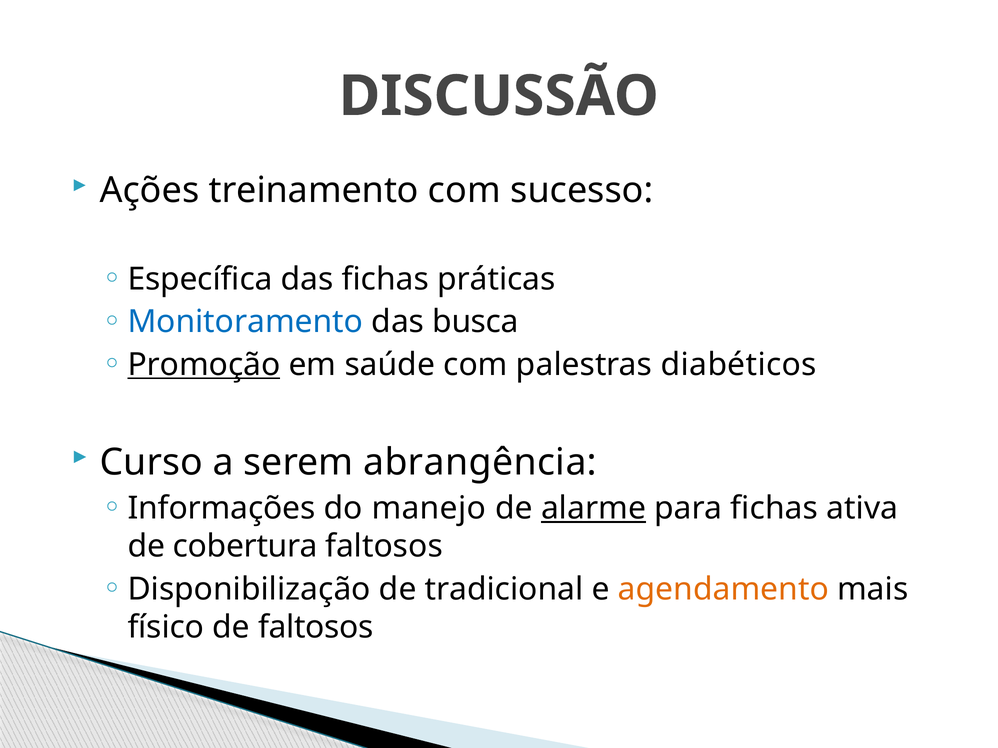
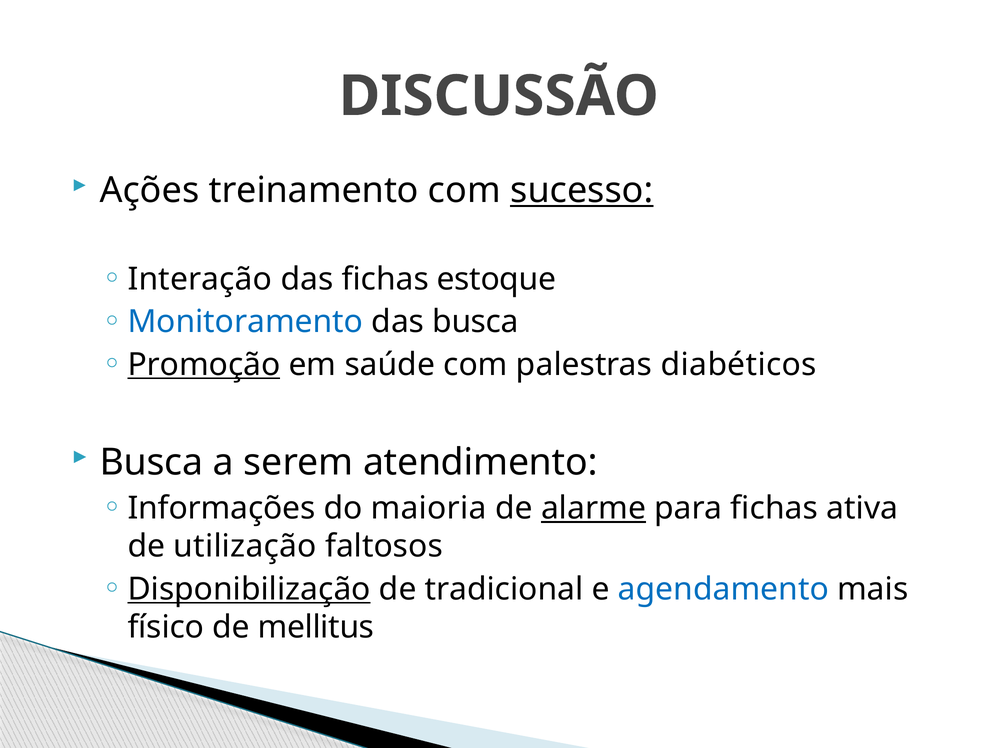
sucesso underline: none -> present (582, 191)
Específica: Específica -> Interação (200, 279)
práticas: práticas -> estoque (496, 279)
Curso: Curso -> Busca (151, 463)
abrangência: abrangência -> atendimento (480, 463)
manejo: manejo -> maioria (429, 509)
cobertura: cobertura -> utilização (245, 547)
Disponibilização underline: none -> present (249, 589)
agendamento colour: orange -> blue (723, 589)
de faltosos: faltosos -> mellitus (316, 628)
